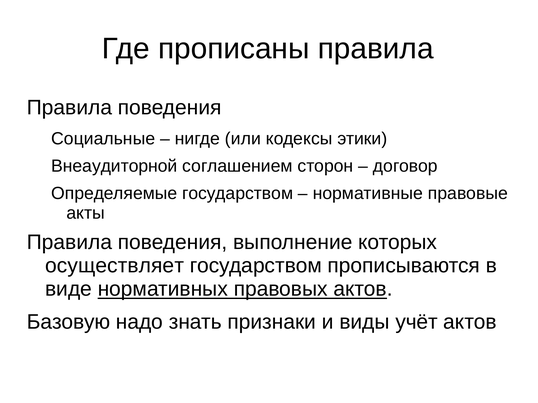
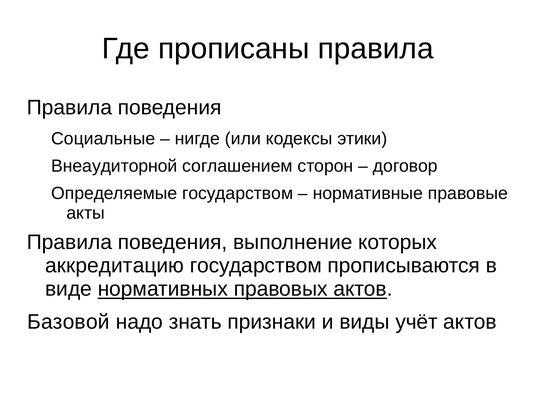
осуществляет: осуществляет -> аккредитацию (115, 266)
Базовую: Базовую -> Базовой (68, 322)
